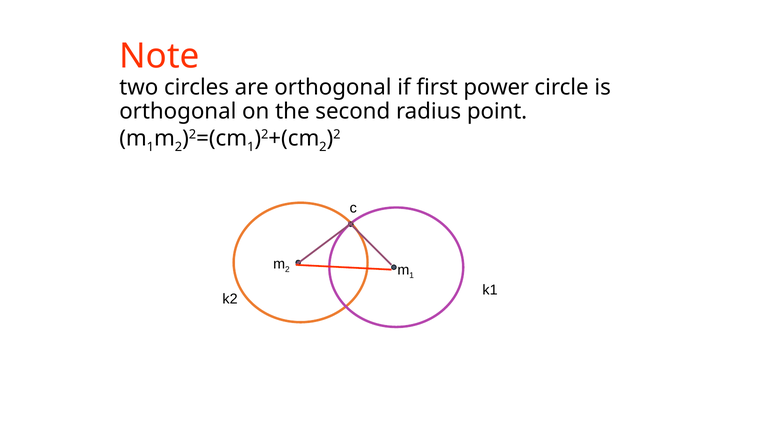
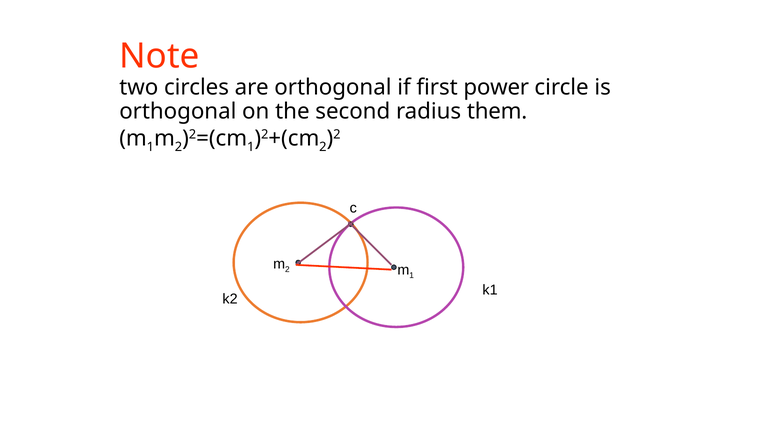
point: point -> them (497, 112)
